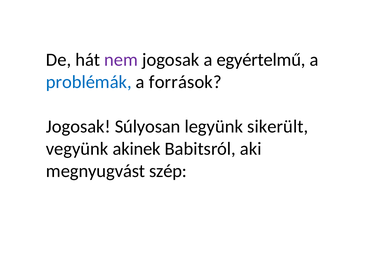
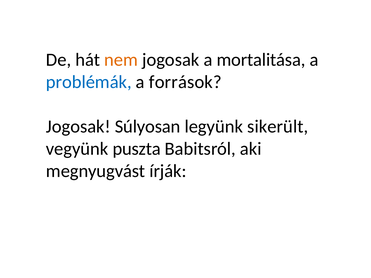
nem colour: purple -> orange (121, 60)
egyértelmű: egyértelmű -> mortalitása (261, 60)
akinek: akinek -> puszta (137, 149)
szép: szép -> írják (168, 171)
